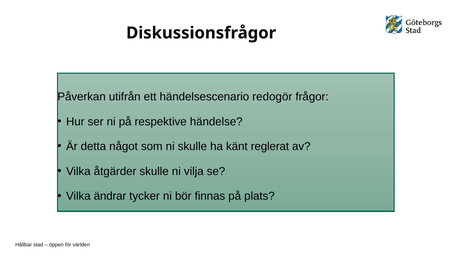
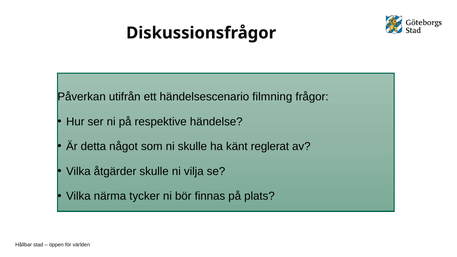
redogör: redogör -> filmning (272, 97)
ändrar: ändrar -> närma (110, 196)
